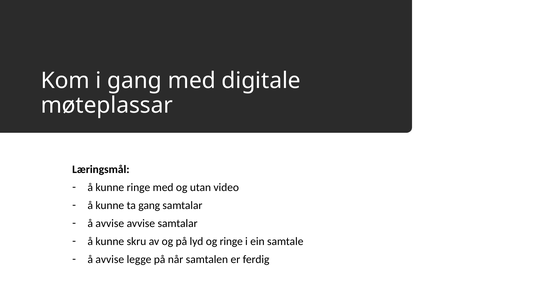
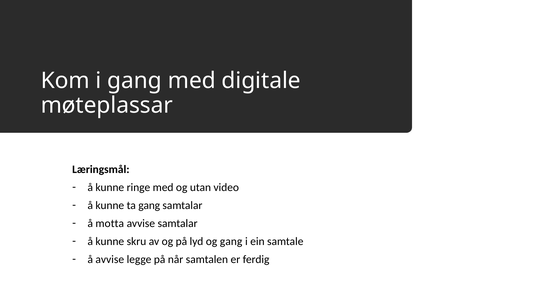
avvise: avvise -> motta (110, 223)
og ringe: ringe -> gang (231, 241)
